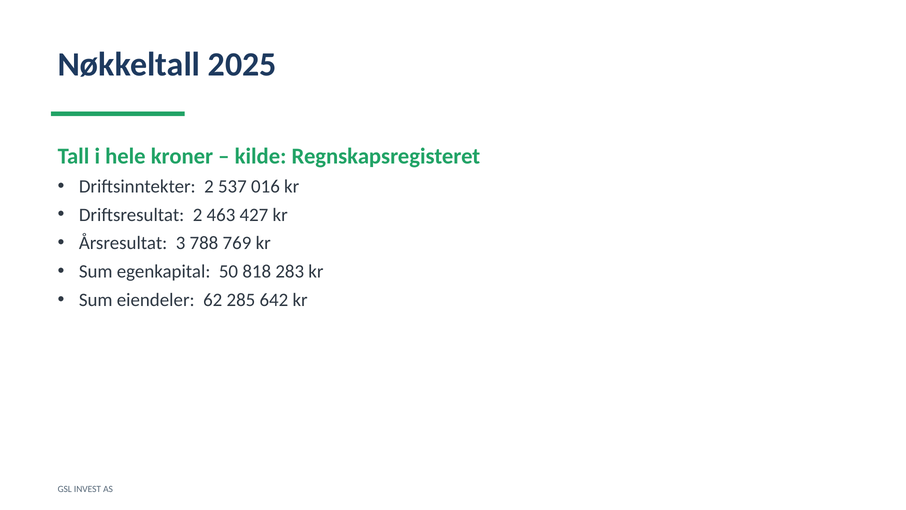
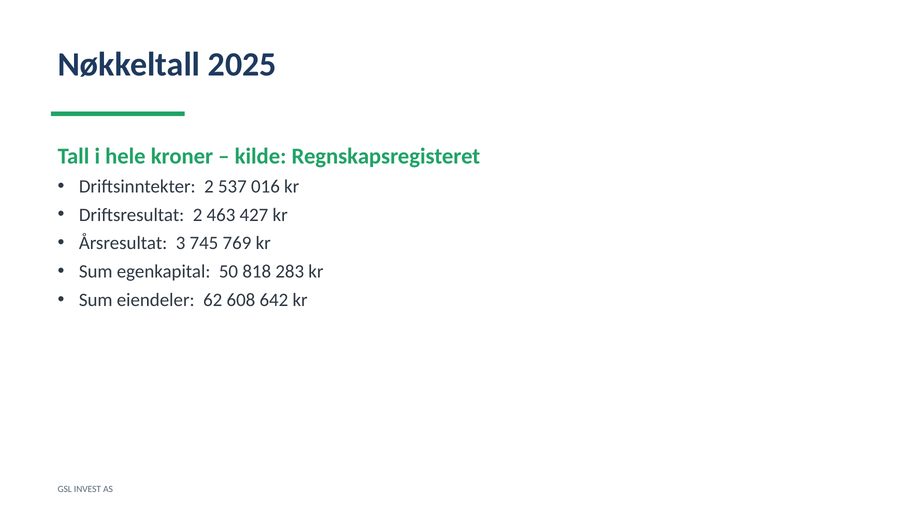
788: 788 -> 745 (204, 243)
285: 285 -> 608 (241, 300)
